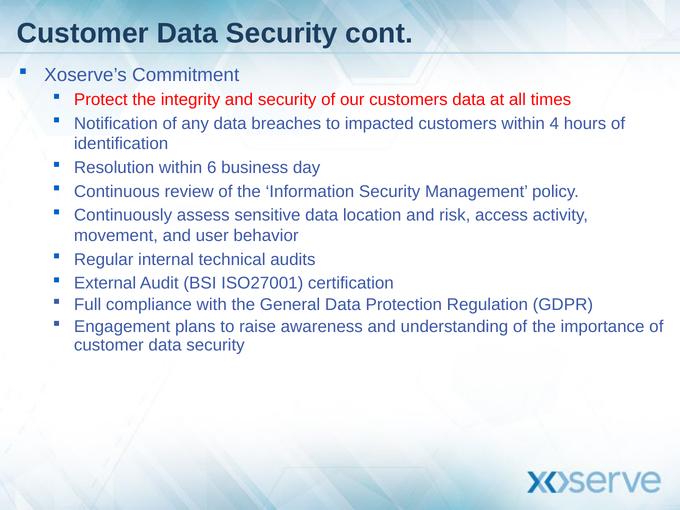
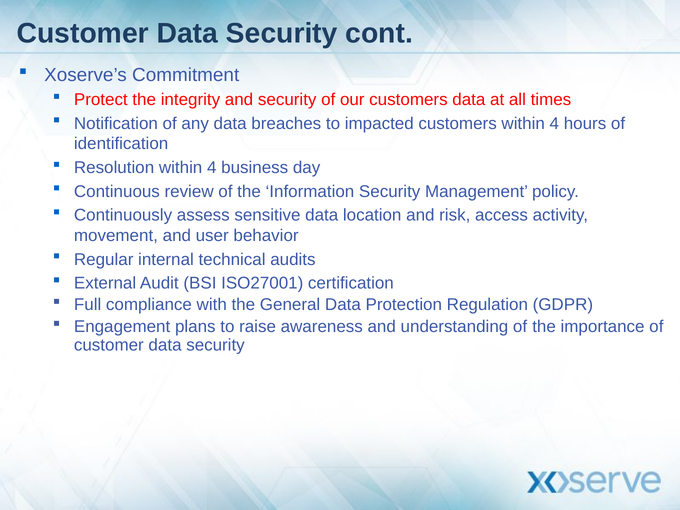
Resolution within 6: 6 -> 4 (212, 168)
